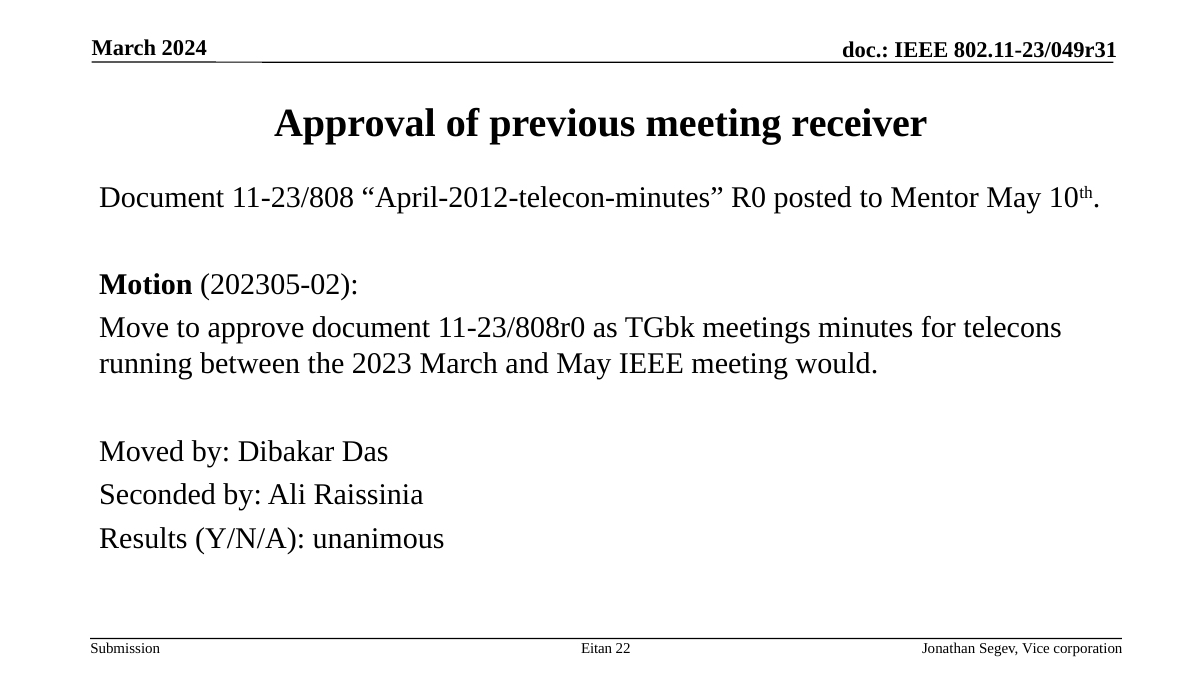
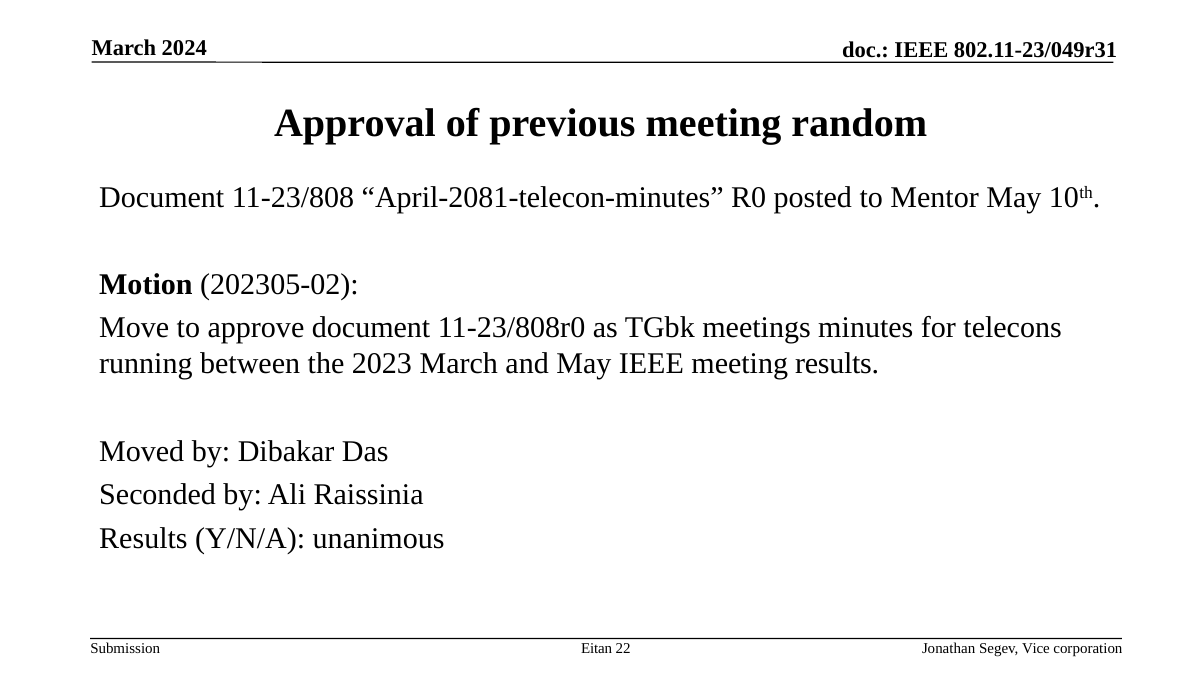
receiver: receiver -> random (859, 123)
April-2012-telecon-minutes: April-2012-telecon-minutes -> April-2081-telecon-minutes (543, 197)
meeting would: would -> results (837, 364)
